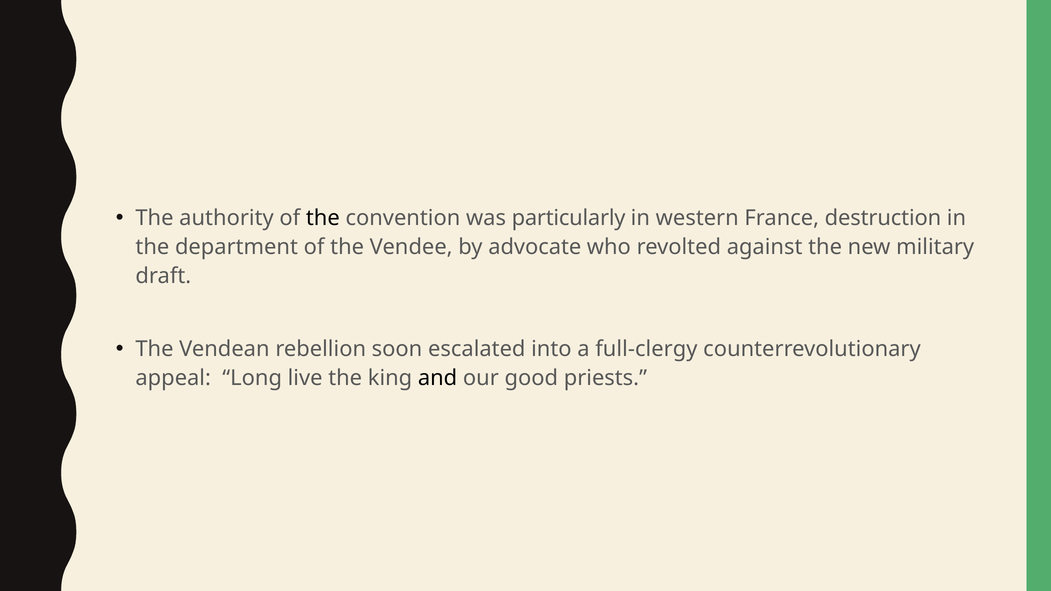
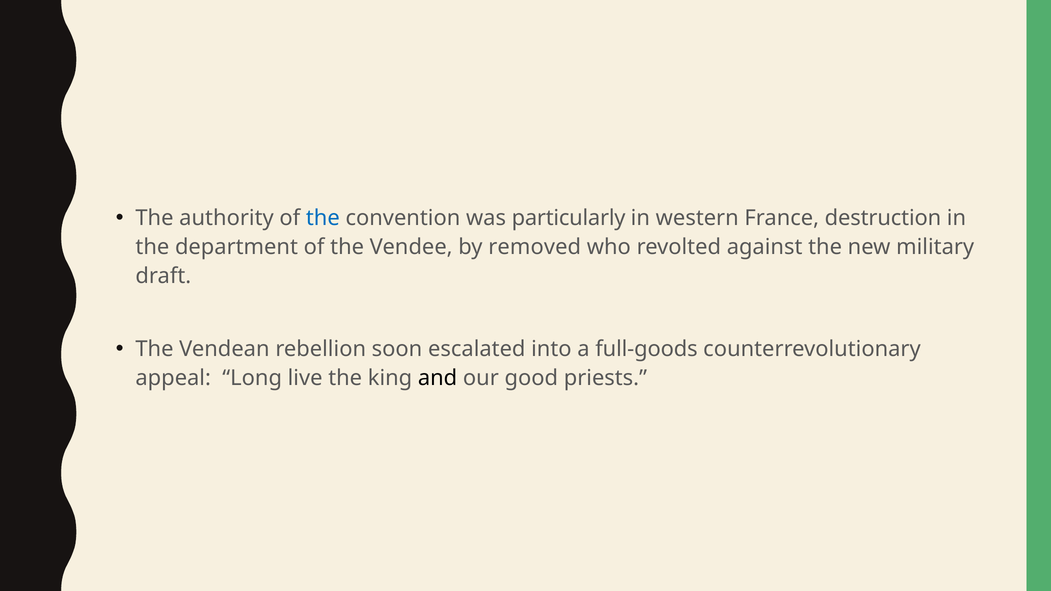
the colour: black -> blue (323, 218)
advocate: advocate -> removed (535, 247)
full-clergy: full-clergy -> full-goods (646, 349)
